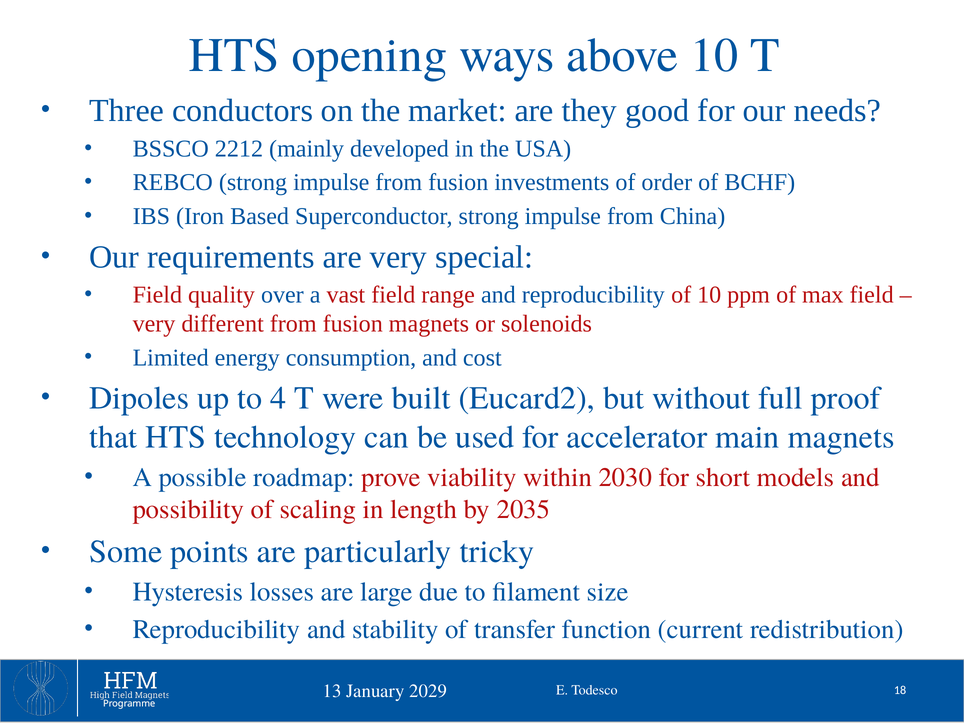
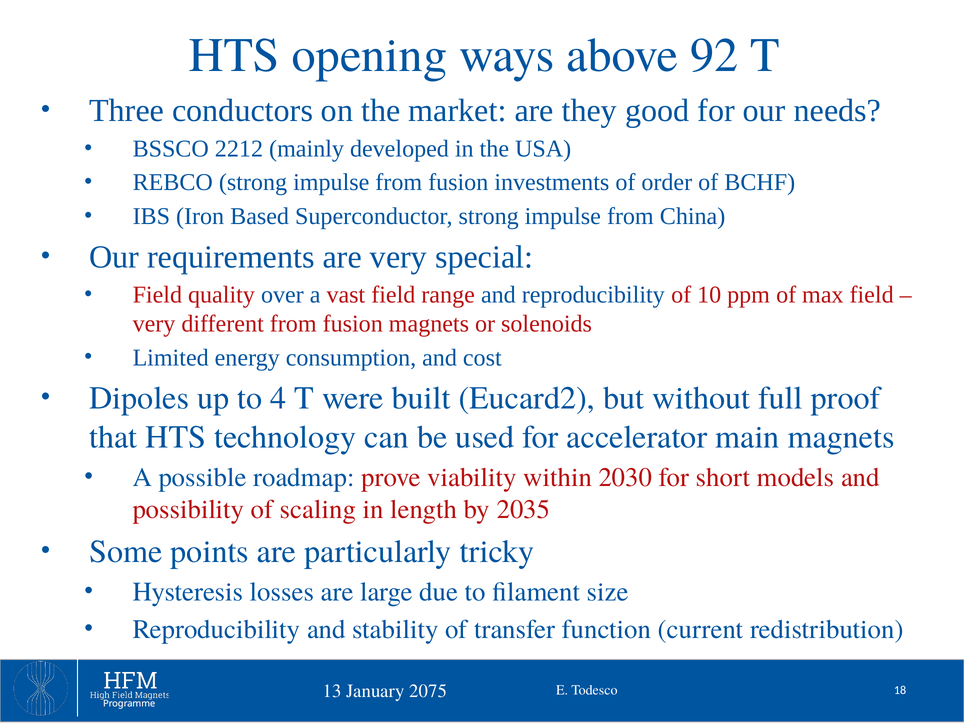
above 10: 10 -> 92 (714, 56)
2029: 2029 -> 2075 (428, 691)
